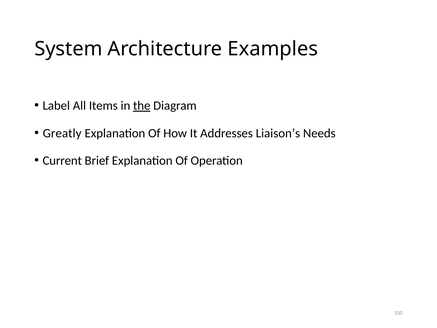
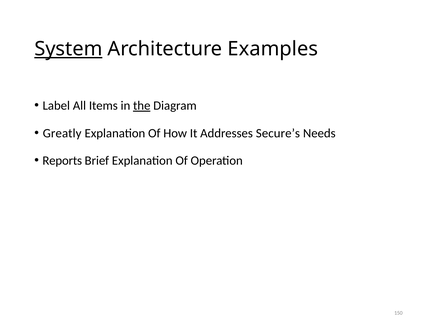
System underline: none -> present (68, 49)
Liaison’s: Liaison’s -> Secure’s (278, 133)
Current: Current -> Reports (62, 161)
